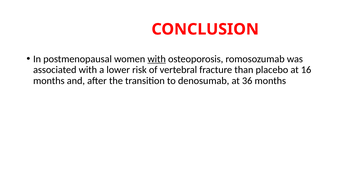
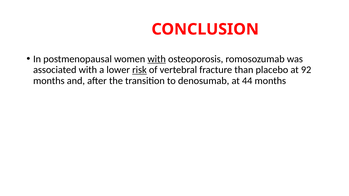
risk underline: none -> present (139, 70)
16: 16 -> 92 (306, 70)
36: 36 -> 44 (247, 81)
